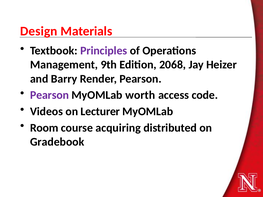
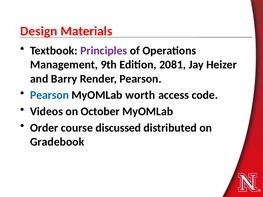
2068: 2068 -> 2081 (173, 65)
Pearson colour: purple -> blue (49, 95)
Lecturer: Lecturer -> October (100, 112)
Room: Room -> Order (44, 128)
acquiring: acquiring -> discussed (118, 128)
